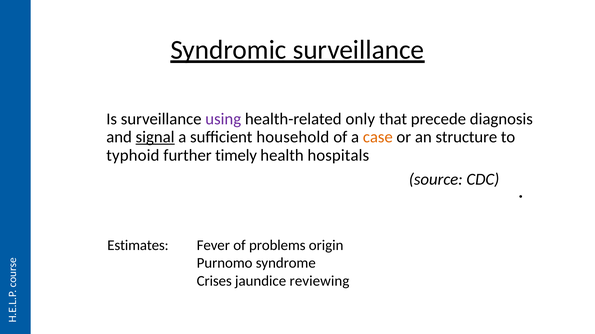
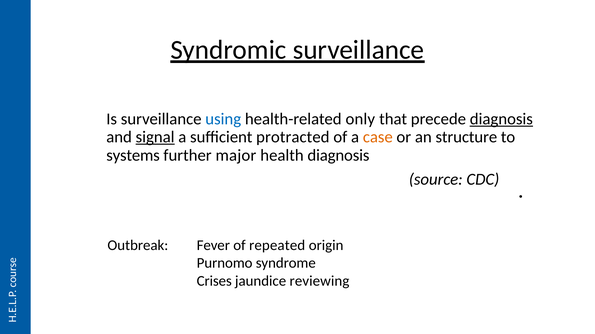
using colour: purple -> blue (223, 119)
diagnosis underline: none -> present (501, 119)
household: household -> protracted (293, 137)
typhoid: typhoid -> systems (133, 156)
timely: timely -> major (236, 156)
health hospitals: hospitals -> diagnosis (338, 156)
Estimates: Estimates -> Outbreak (138, 246)
problems: problems -> repeated (277, 246)
